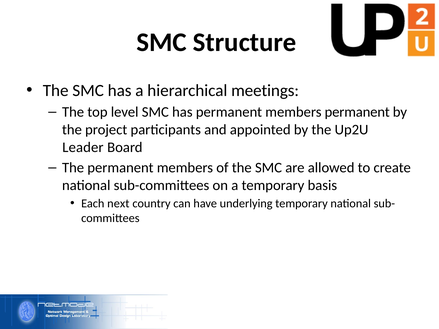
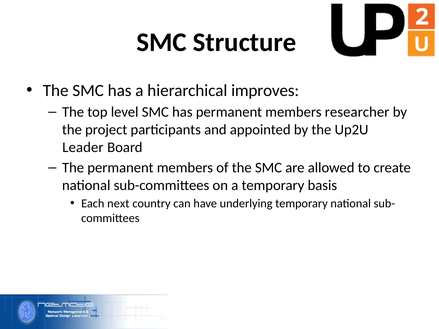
meetings: meetings -> improves (265, 90)
members permanent: permanent -> researcher (357, 112)
